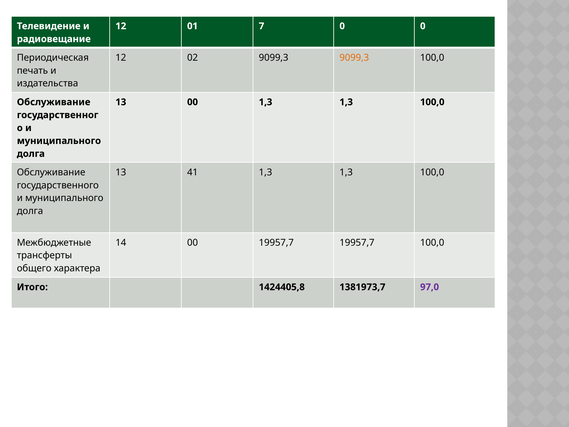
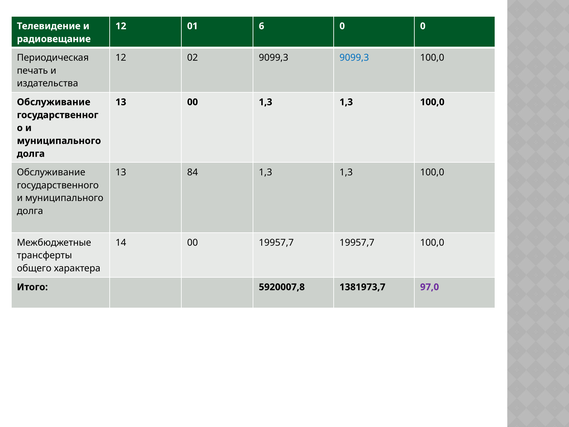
7: 7 -> 6 (262, 26)
9099,3 colour: orange -> blue (354, 58)
41: 41 -> 84 (193, 172)
1424405,8: 1424405,8 -> 5920007,8 (282, 287)
